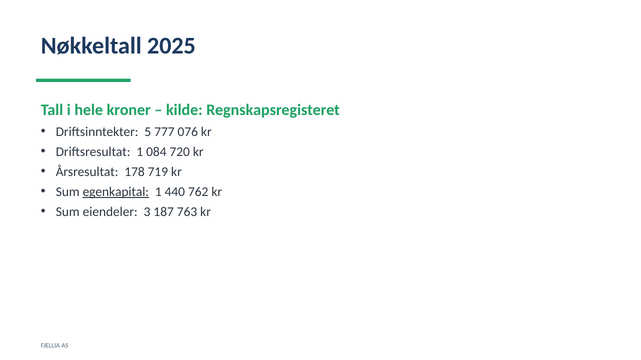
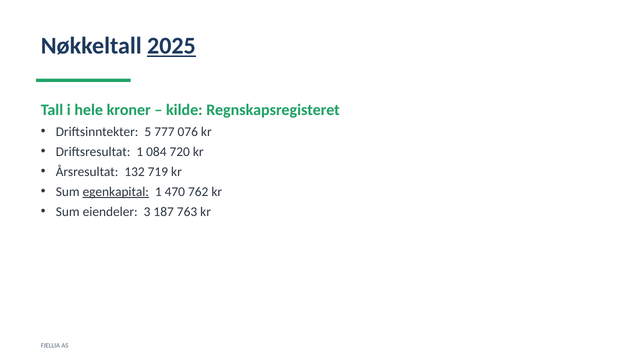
2025 underline: none -> present (171, 46)
178: 178 -> 132 (135, 172)
440: 440 -> 470 (175, 192)
